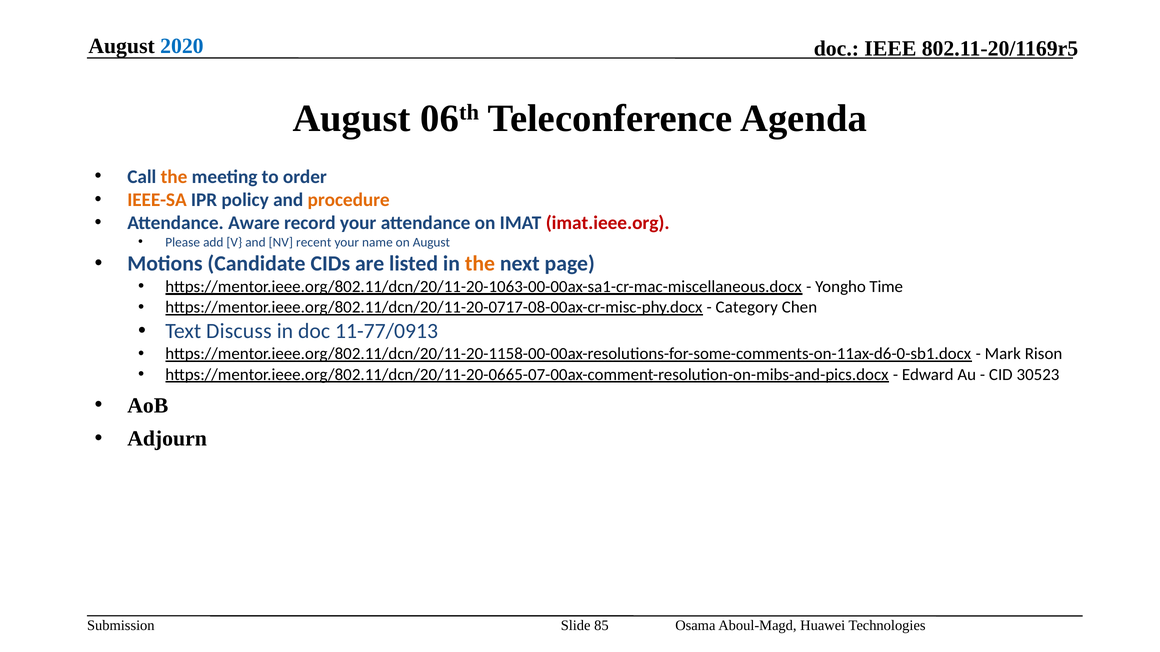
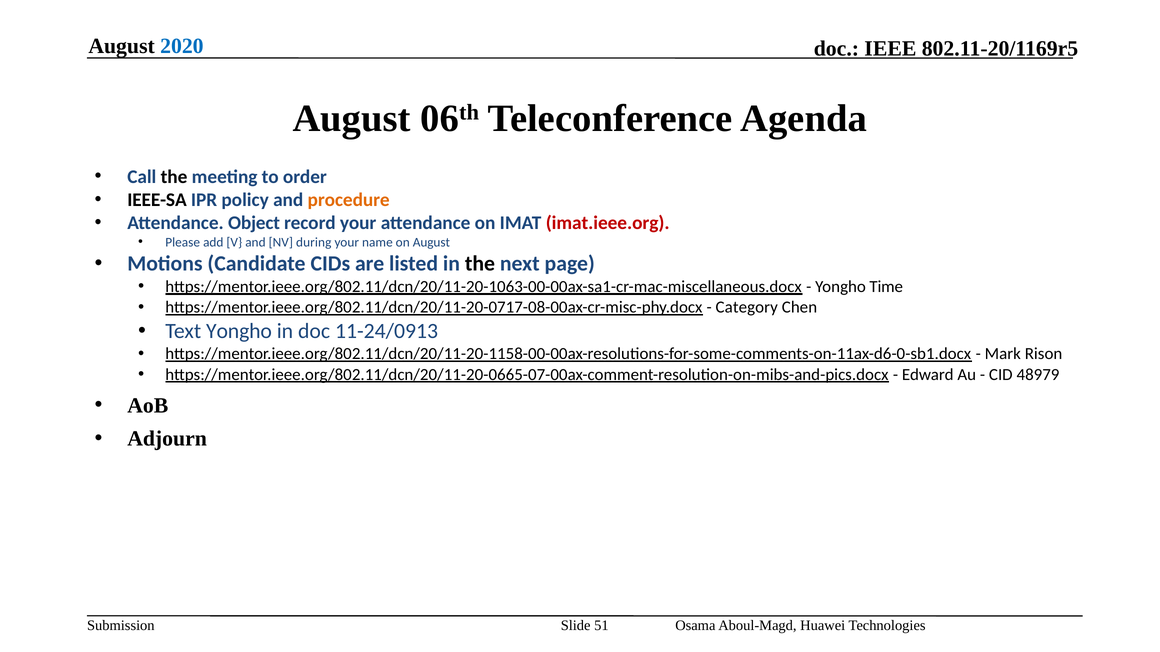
the colour: orange -> black (174, 177)
IEEE-SA colour: orange -> black (157, 200)
Aware: Aware -> Object (254, 223)
recent: recent -> during (314, 242)
the colour: orange -> black (480, 264)
Text Discuss: Discuss -> Yongho (239, 331)
11-77/0913: 11-77/0913 -> 11-24/0913 (387, 331)
30523: 30523 -> 48979 (1038, 375)
85: 85 -> 51 (601, 626)
